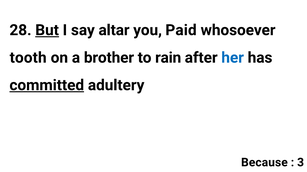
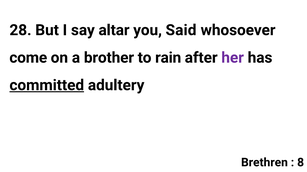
But underline: present -> none (47, 30)
Paid: Paid -> Said (181, 30)
tooth: tooth -> come (28, 58)
her colour: blue -> purple (233, 58)
Because: Because -> Brethren (264, 163)
3: 3 -> 8 (301, 163)
